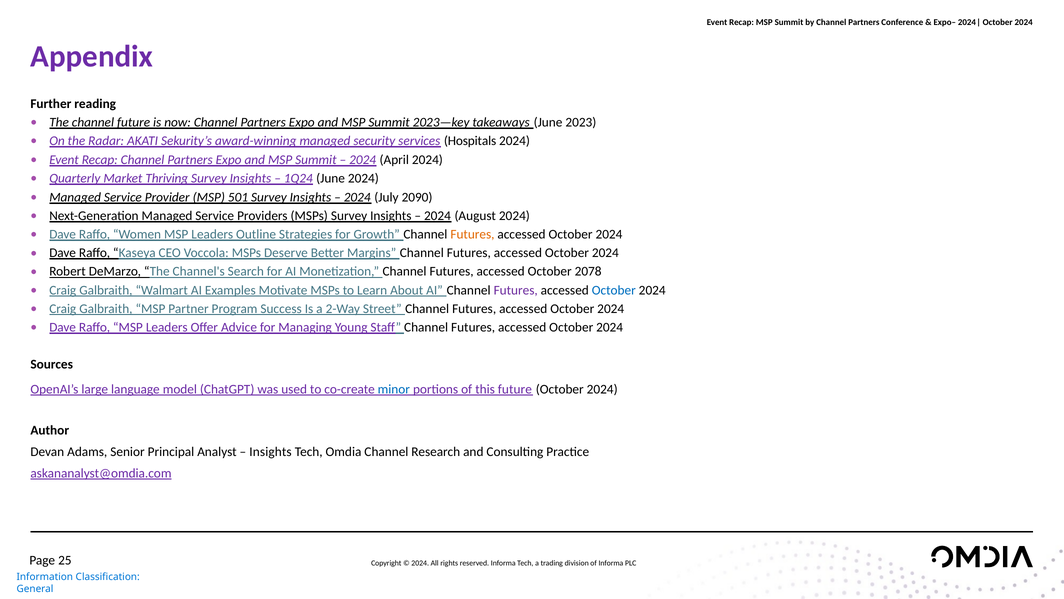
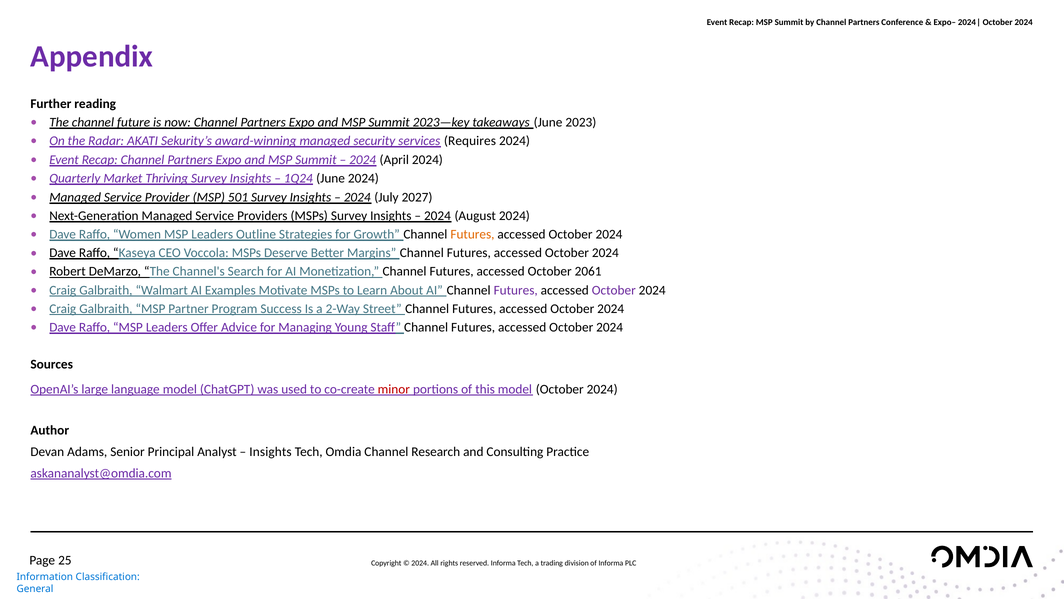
Hospitals: Hospitals -> Requires (470, 141)
2090: 2090 -> 2027 (417, 197)
2078: 2078 -> 2061 (588, 271)
October colour: blue -> purple (614, 290)
minor colour: blue -> red (394, 389)
this future: future -> model (515, 389)
